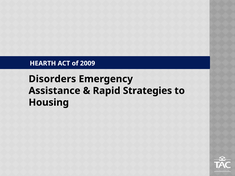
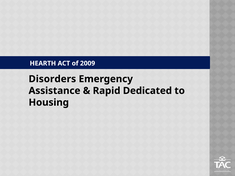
Strategies: Strategies -> Dedicated (147, 91)
